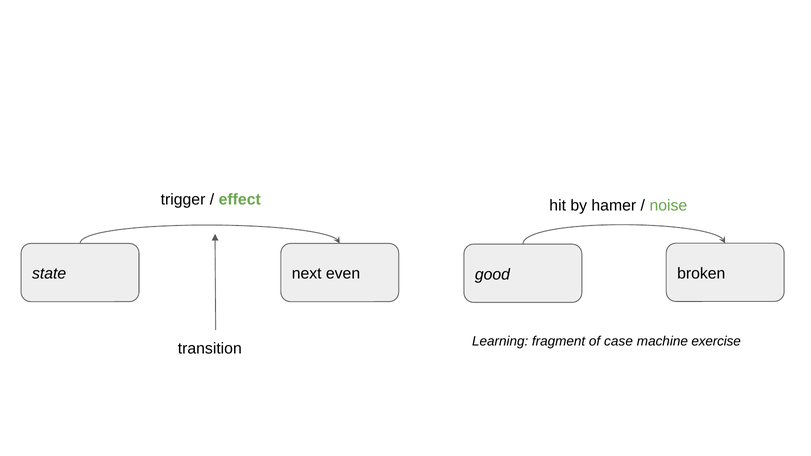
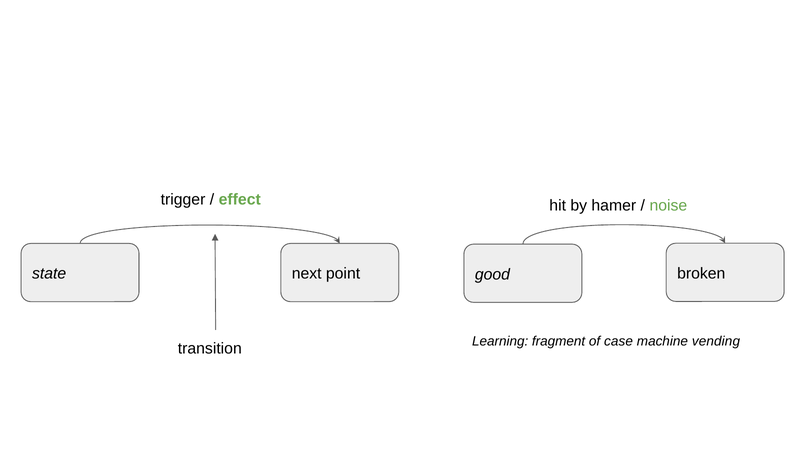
even: even -> point (343, 274)
exercise: exercise -> vending (716, 341)
